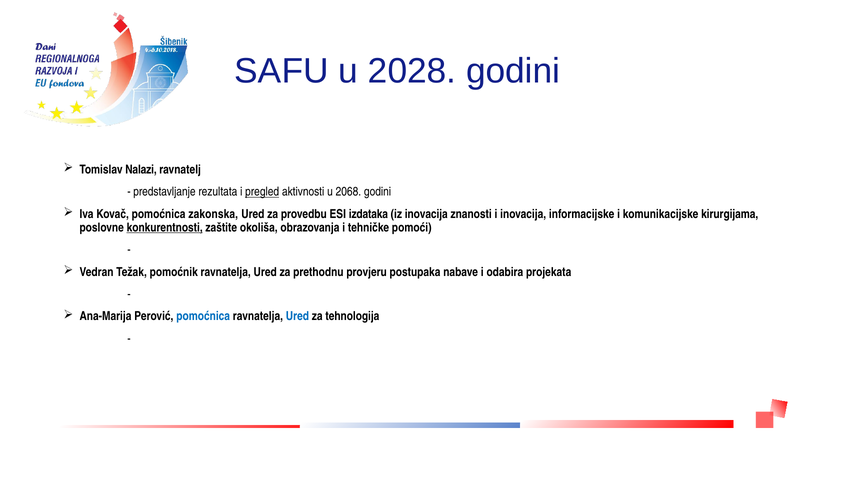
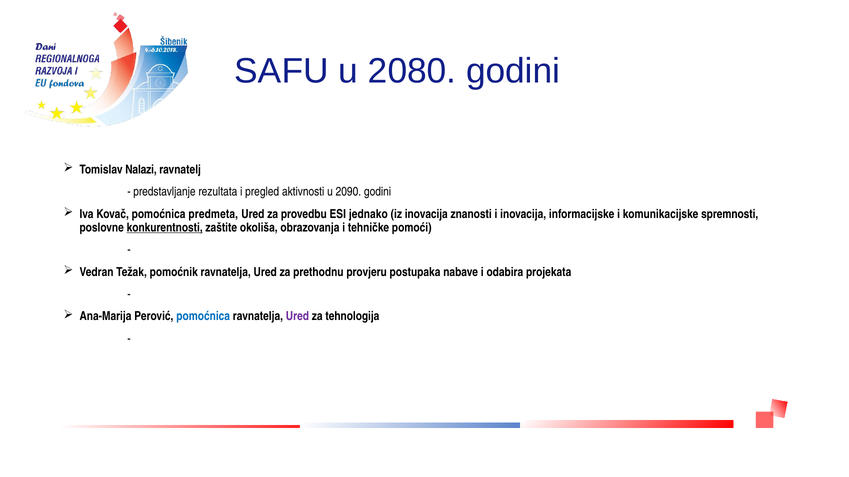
2028: 2028 -> 2080 (412, 71)
pregled underline: present -> none (262, 192)
2068: 2068 -> 2090 (348, 192)
zakonska: zakonska -> predmeta (213, 214)
izdataka: izdataka -> jednako (368, 214)
kirurgijama: kirurgijama -> spremnosti (730, 214)
Ured colour: blue -> purple (297, 317)
